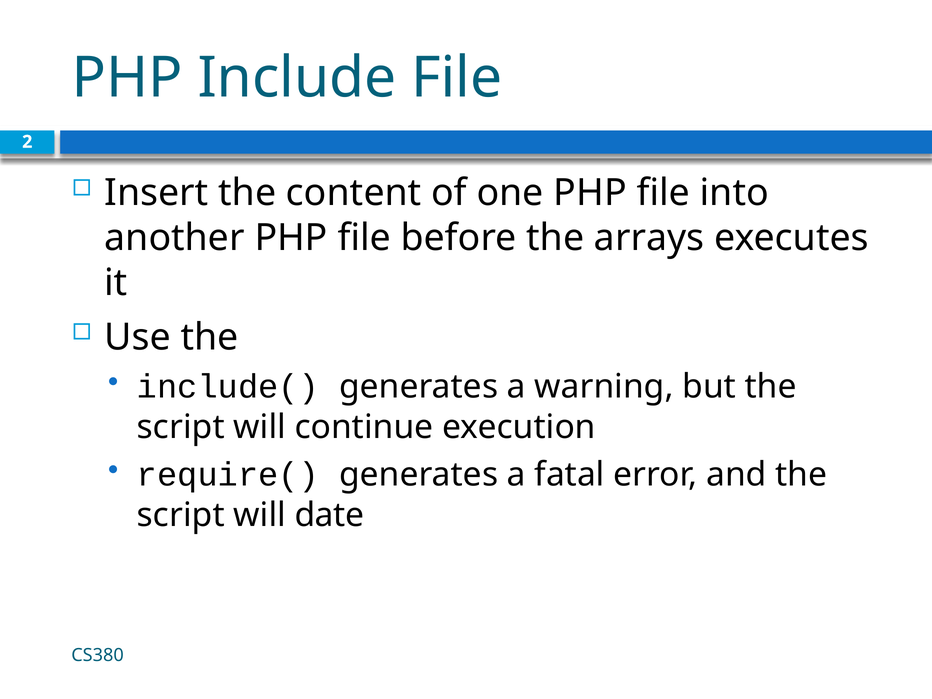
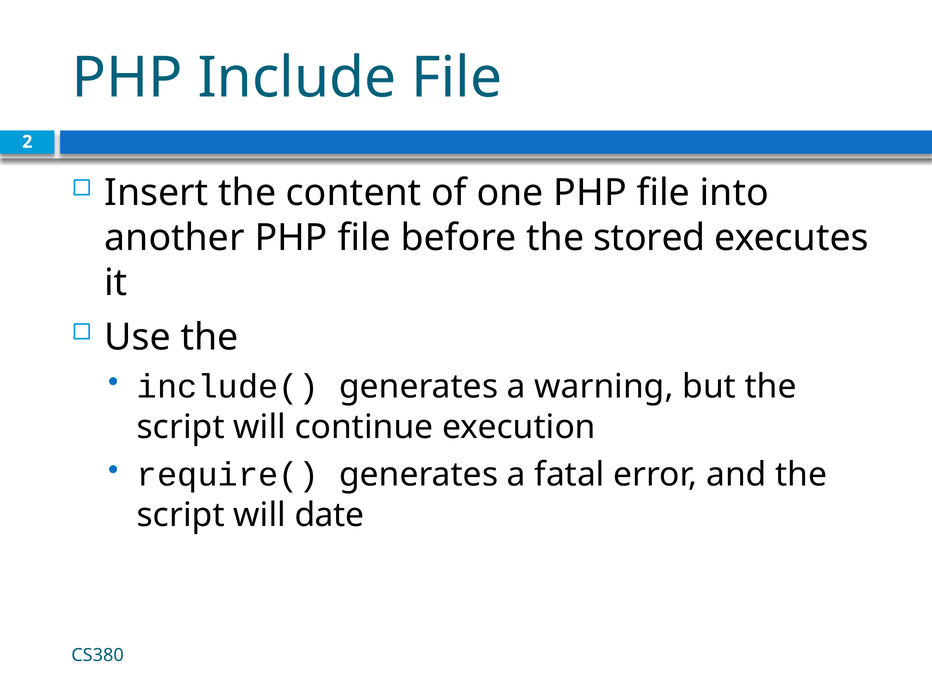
arrays: arrays -> stored (649, 238)
